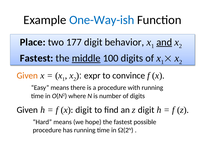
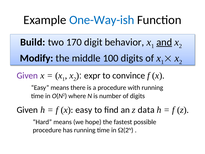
Place: Place -> Build (33, 42)
177: 177 -> 170 (74, 42)
Fastest: Fastest -> Modify (37, 58)
middle underline: present -> none (86, 58)
Given colour: orange -> purple (27, 75)
x digit: digit -> easy (84, 110)
z digit: digit -> data (146, 110)
